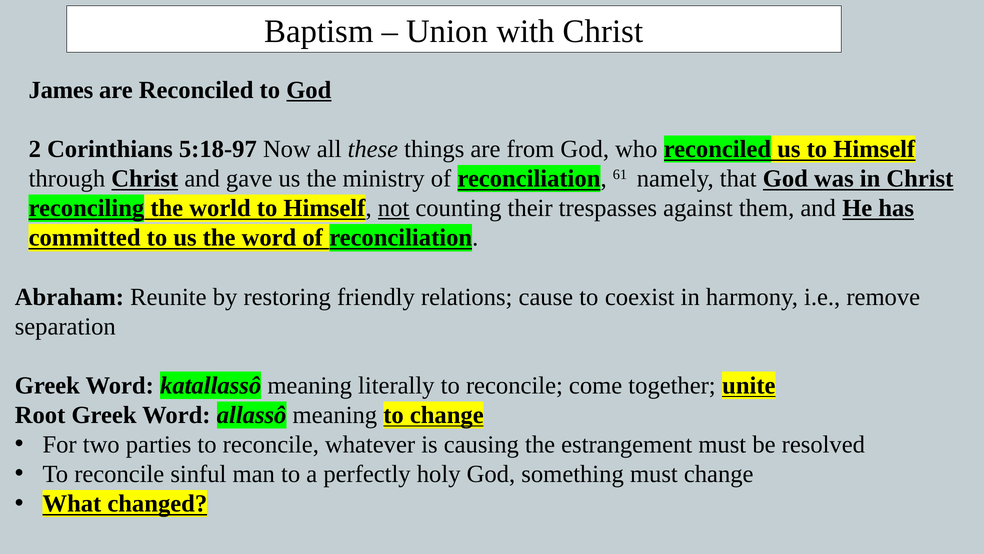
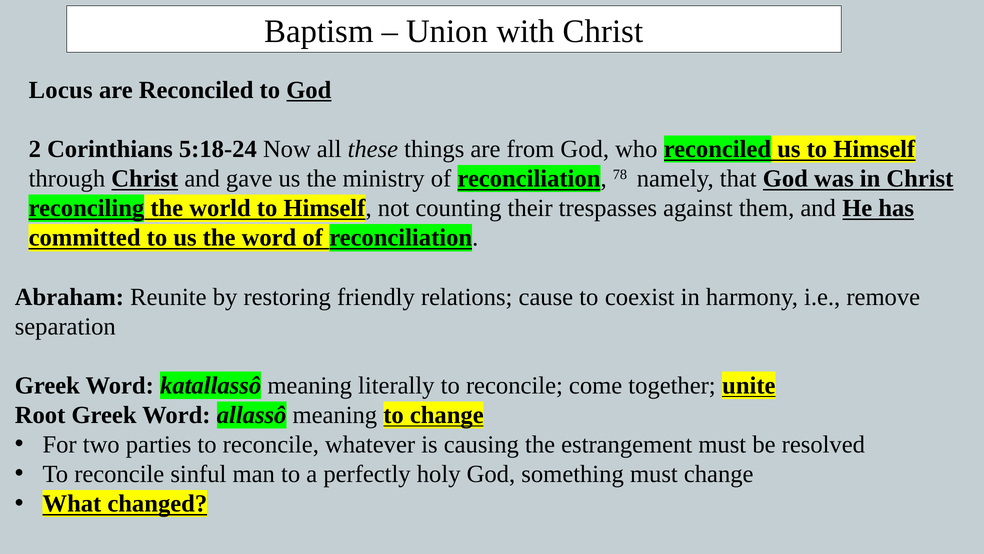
James: James -> Locus (61, 90)
5:18-97: 5:18-97 -> 5:18-24 (218, 149)
61: 61 -> 78 (620, 175)
not underline: present -> none (394, 208)
